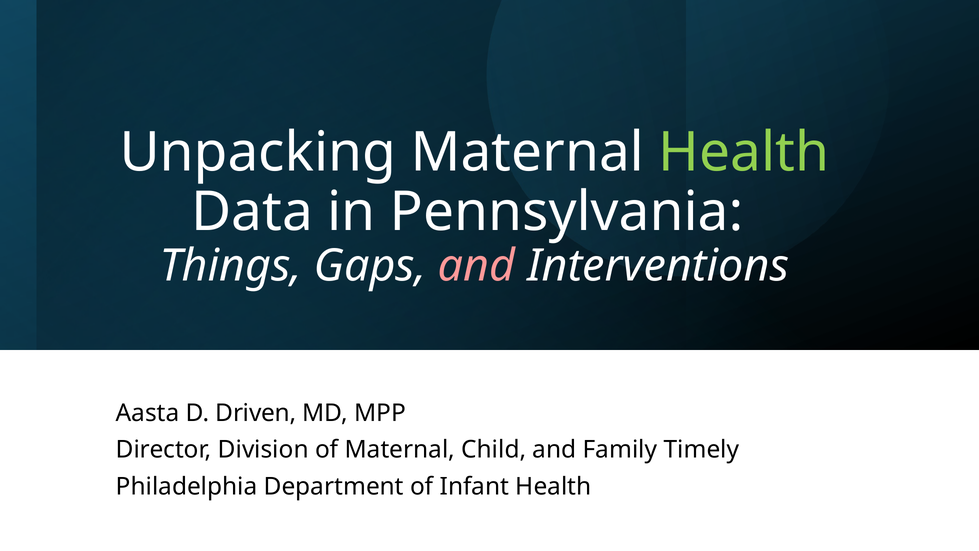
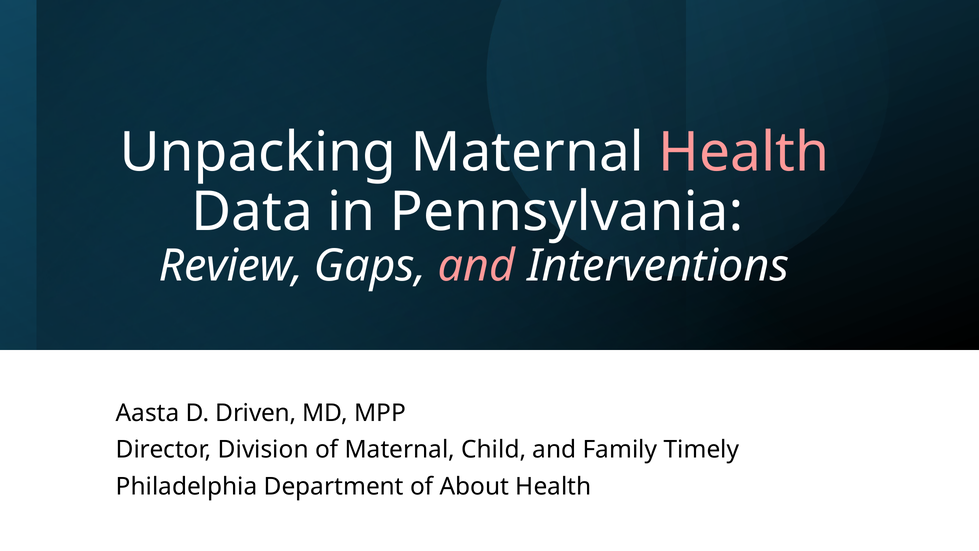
Health colour: light green -> pink (744, 152)
Things: Things -> Review (231, 266)
Infant: Infant -> About (474, 486)
